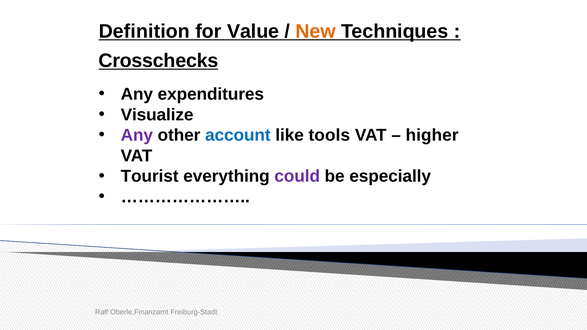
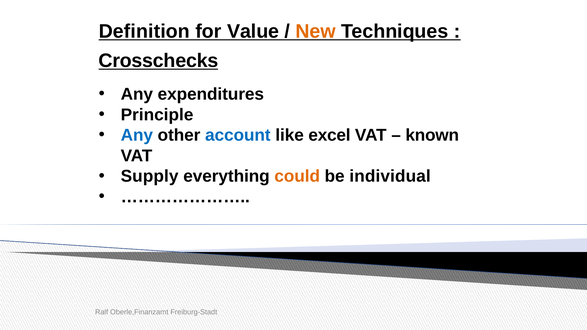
Visualize: Visualize -> Principle (157, 115)
Any colour: purple -> blue (137, 135)
tools: tools -> excel (329, 135)
higher: higher -> known (432, 135)
Tourist: Tourist -> Supply (150, 176)
could colour: purple -> orange (297, 176)
especially: especially -> individual (390, 176)
